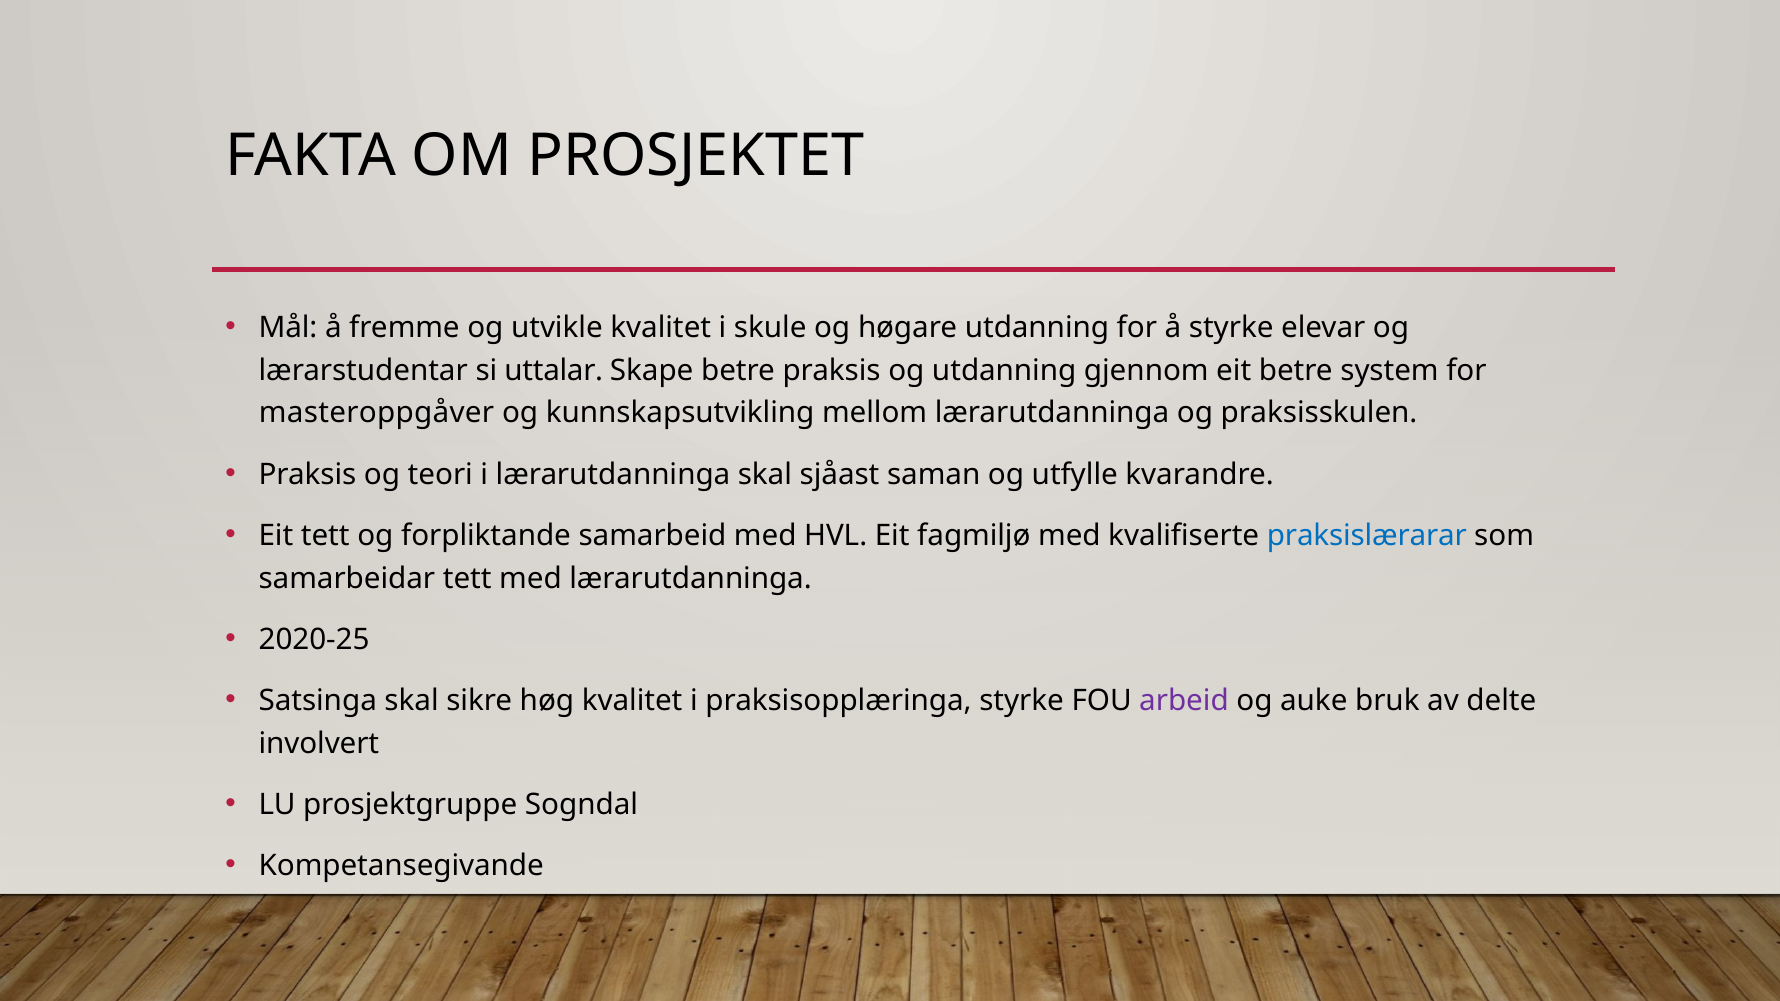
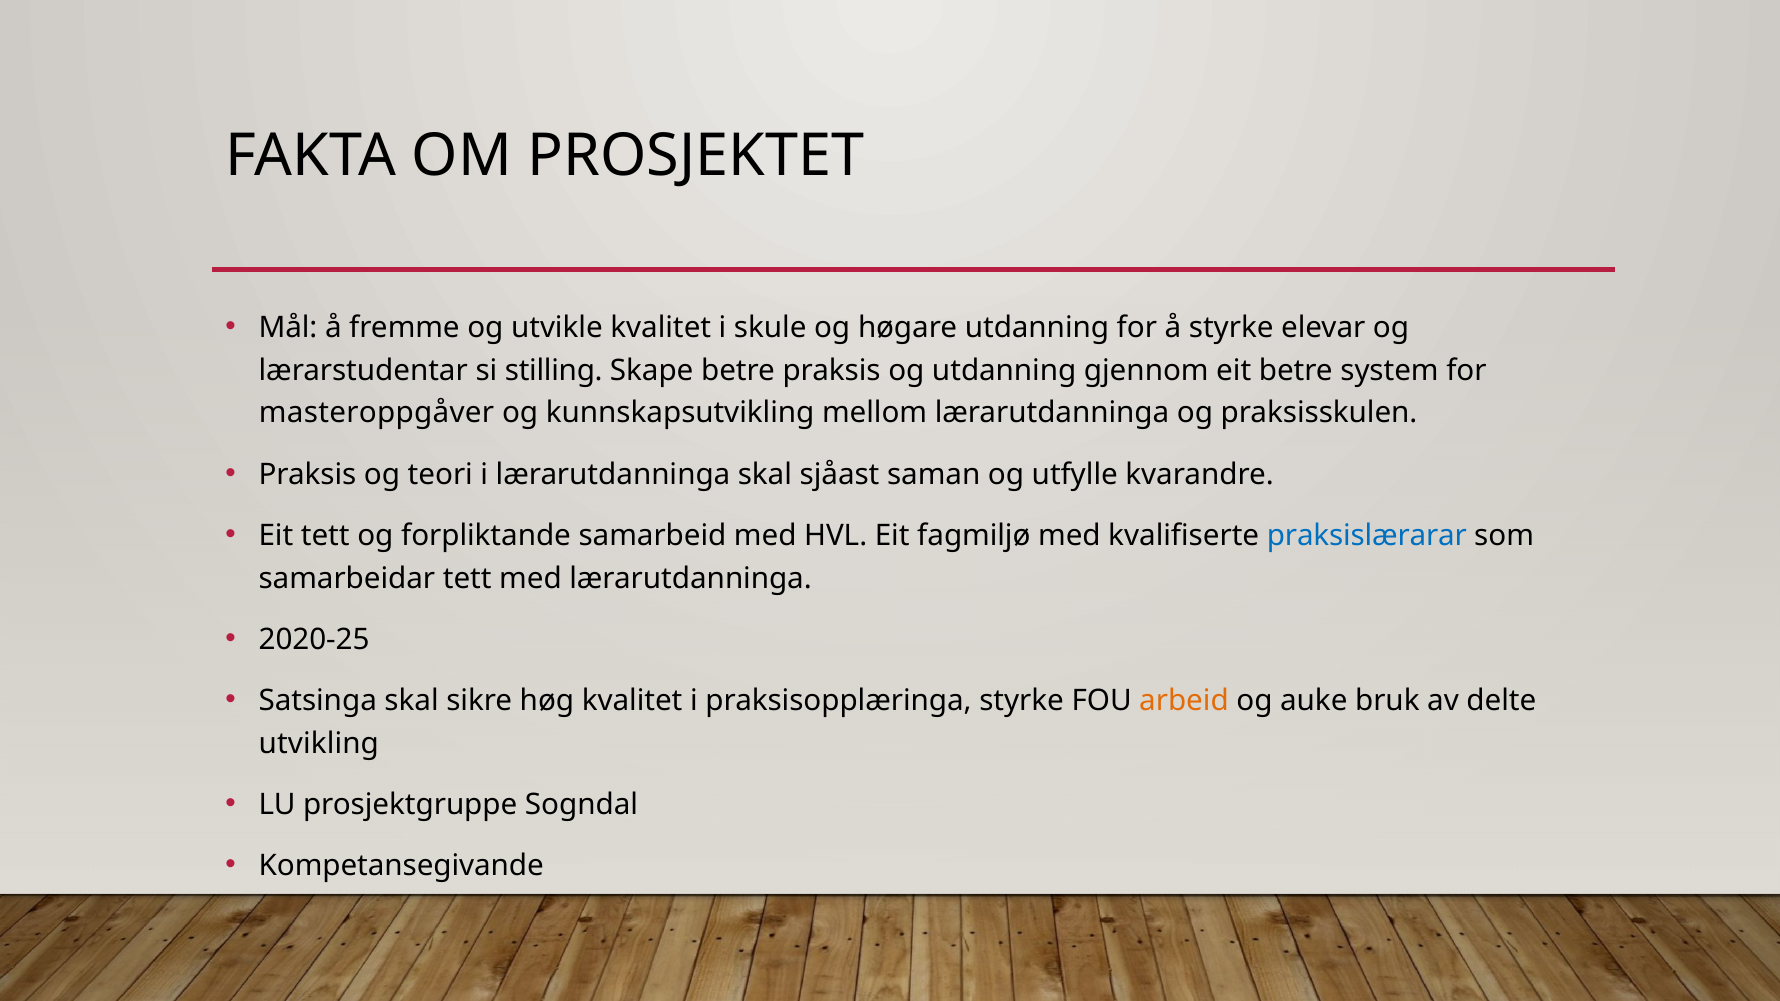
uttalar: uttalar -> stilling (554, 371)
arbeid colour: purple -> orange (1184, 701)
involvert: involvert -> utvikling (319, 744)
